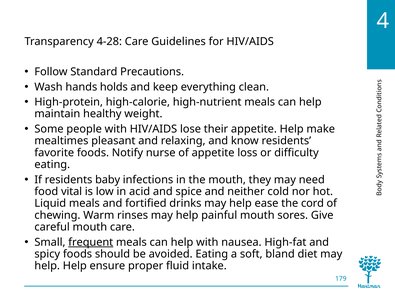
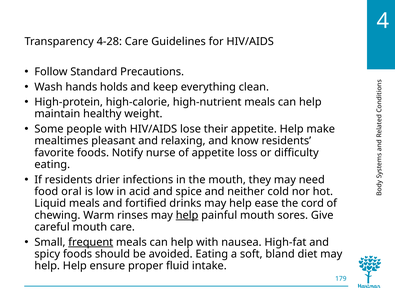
baby: baby -> drier (108, 180)
vital: vital -> oral (71, 192)
help underline: none -> present (187, 215)
